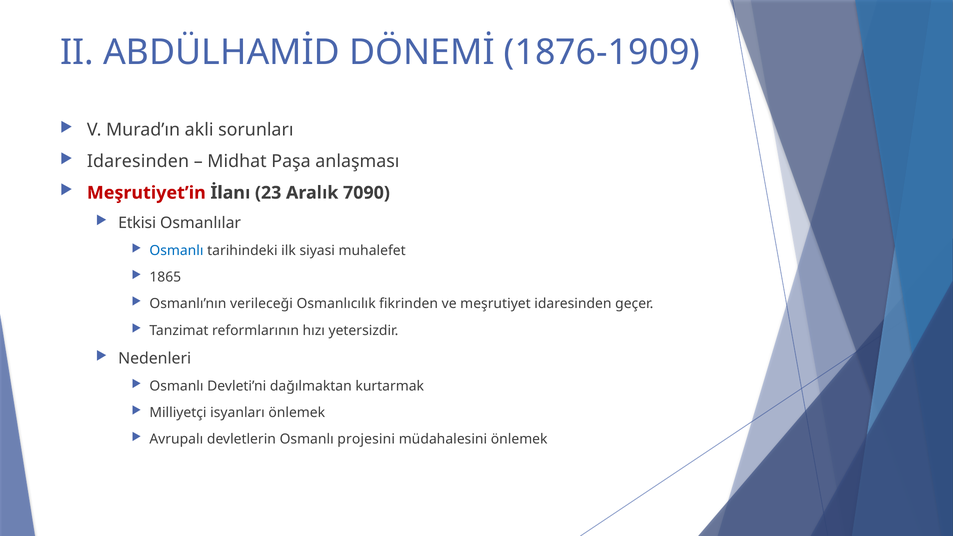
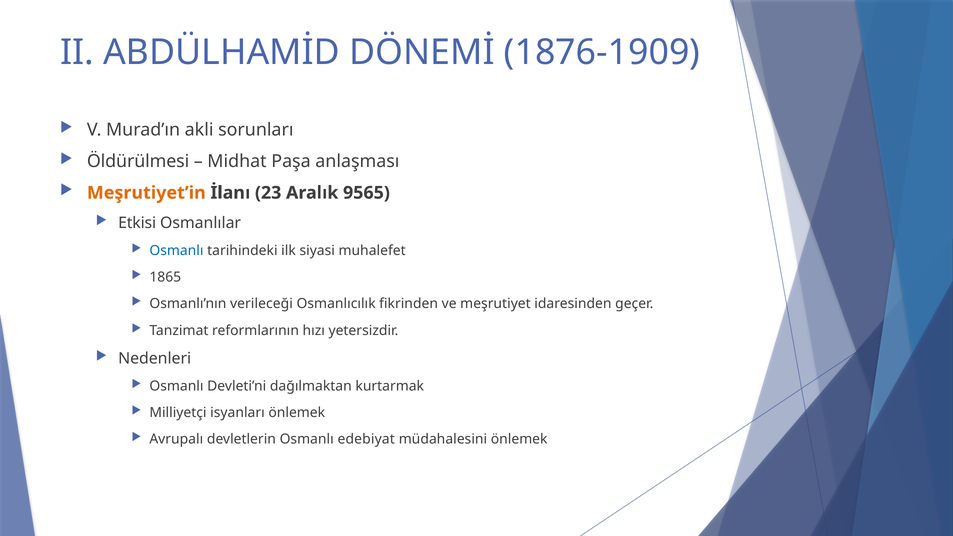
Idaresinden: Idaresinden -> Öldürülmesi (138, 161)
Meşrutiyet’in colour: red -> orange (146, 193)
7090: 7090 -> 9565 (366, 193)
projesini: projesini -> edebiyat (366, 439)
